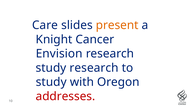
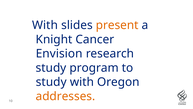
Care: Care -> With (45, 25)
study research: research -> program (94, 68)
addresses colour: red -> orange (65, 96)
